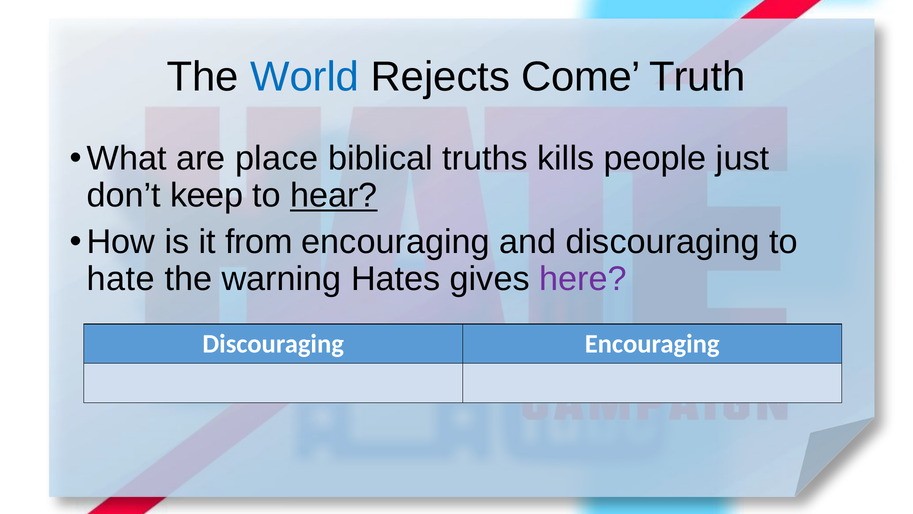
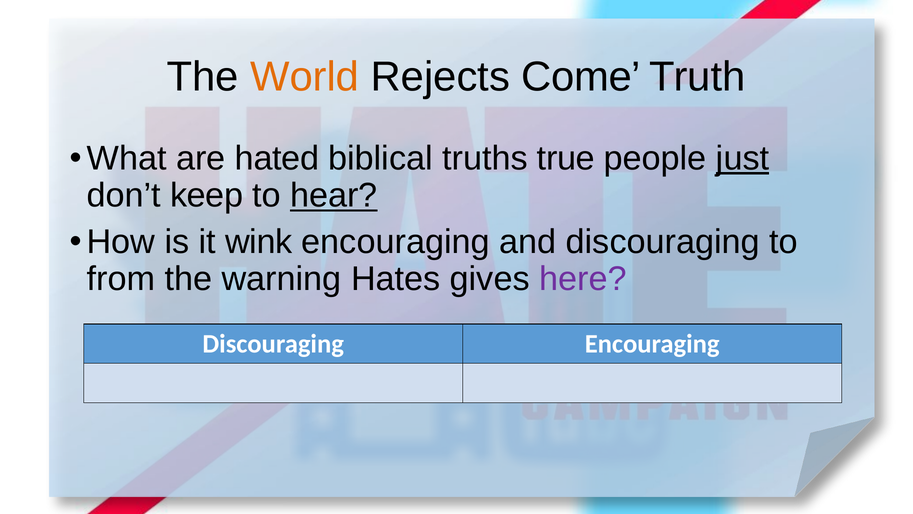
World colour: blue -> orange (305, 77)
place: place -> hated (277, 158)
kills: kills -> true (566, 158)
just underline: none -> present (743, 158)
from: from -> wink (259, 242)
hate: hate -> from (121, 279)
